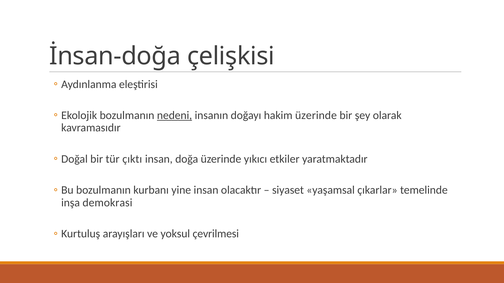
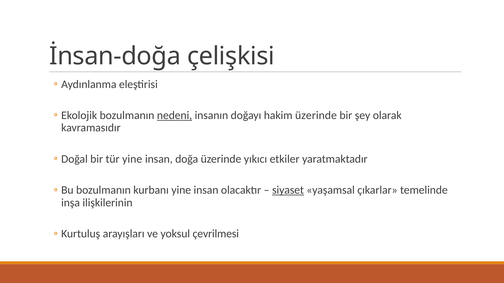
tür çıktı: çıktı -> yine (132, 159)
siyaset underline: none -> present (288, 191)
demokrasi: demokrasi -> ilişkilerinin (108, 203)
